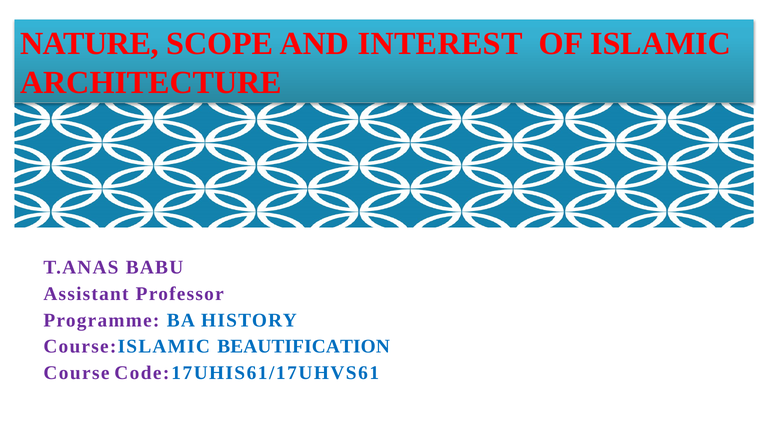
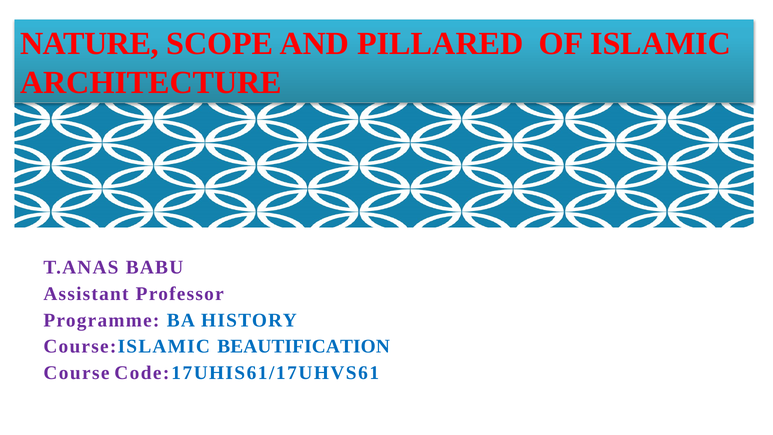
INTEREST: INTEREST -> PILLARED (440, 44)
